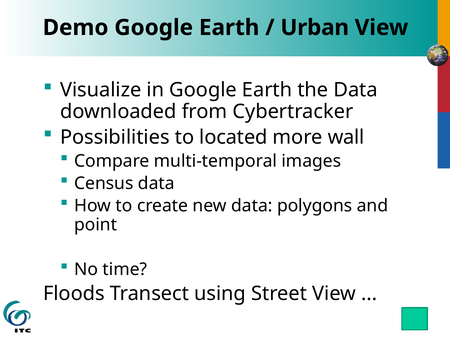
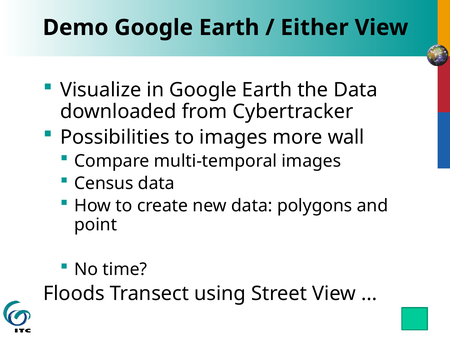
Urban: Urban -> Either (315, 28)
to located: located -> images (233, 137)
